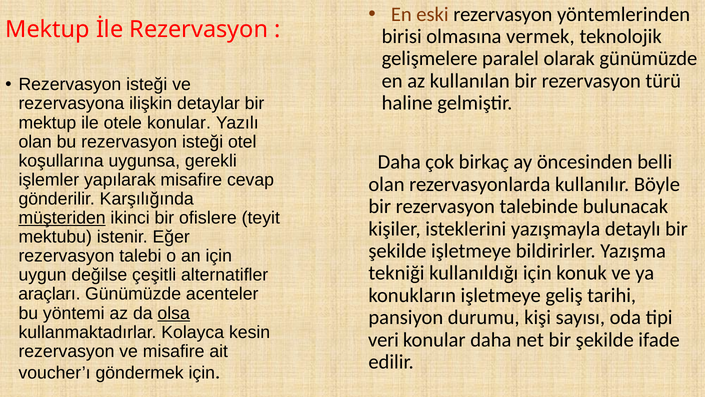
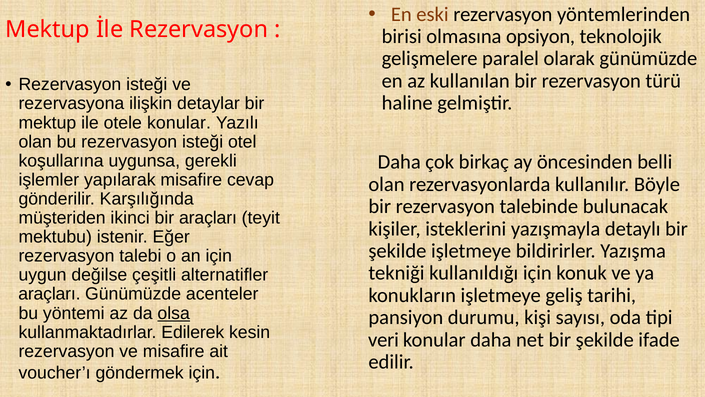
vermek: vermek -> opsiyon (541, 36)
müşteriden underline: present -> none (62, 218)
bir ofislere: ofislere -> araçları (208, 218)
Kolayca: Kolayca -> Edilerek (193, 332)
